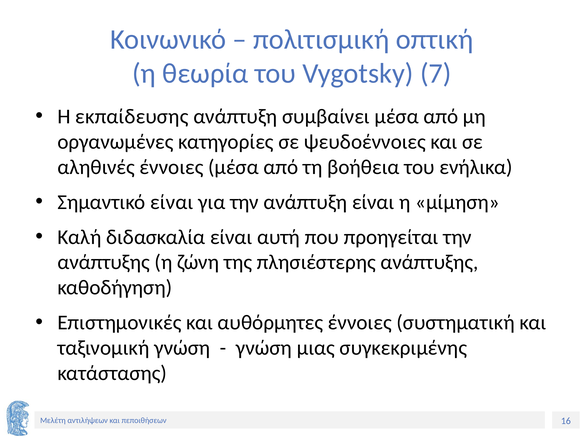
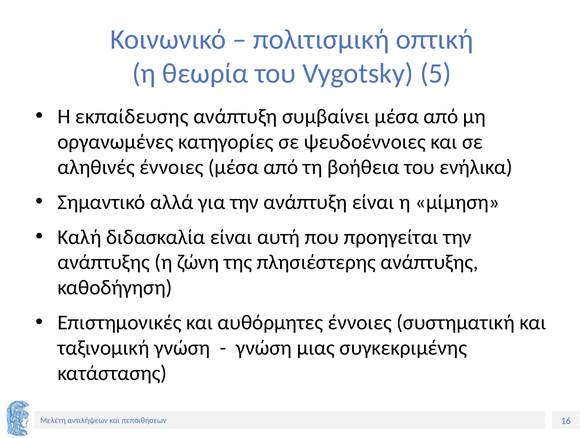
7: 7 -> 5 (436, 74)
Σημαντικό είναι: είναι -> αλλά (172, 202)
